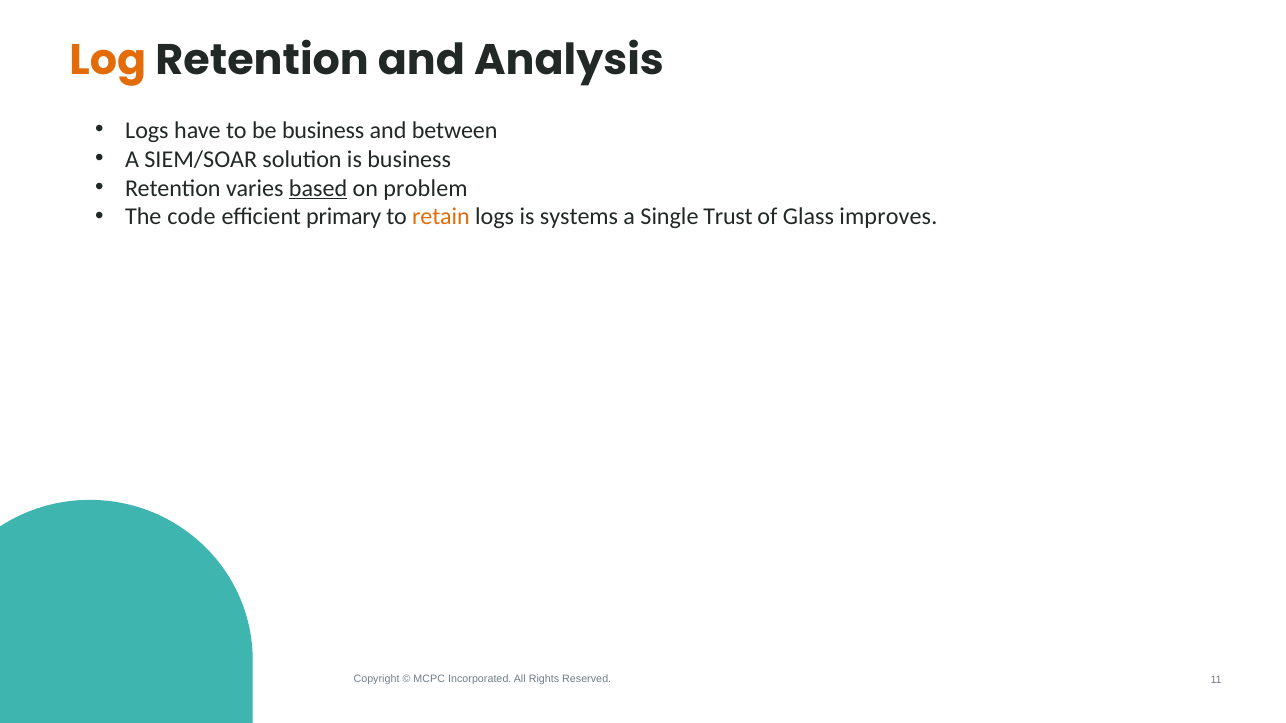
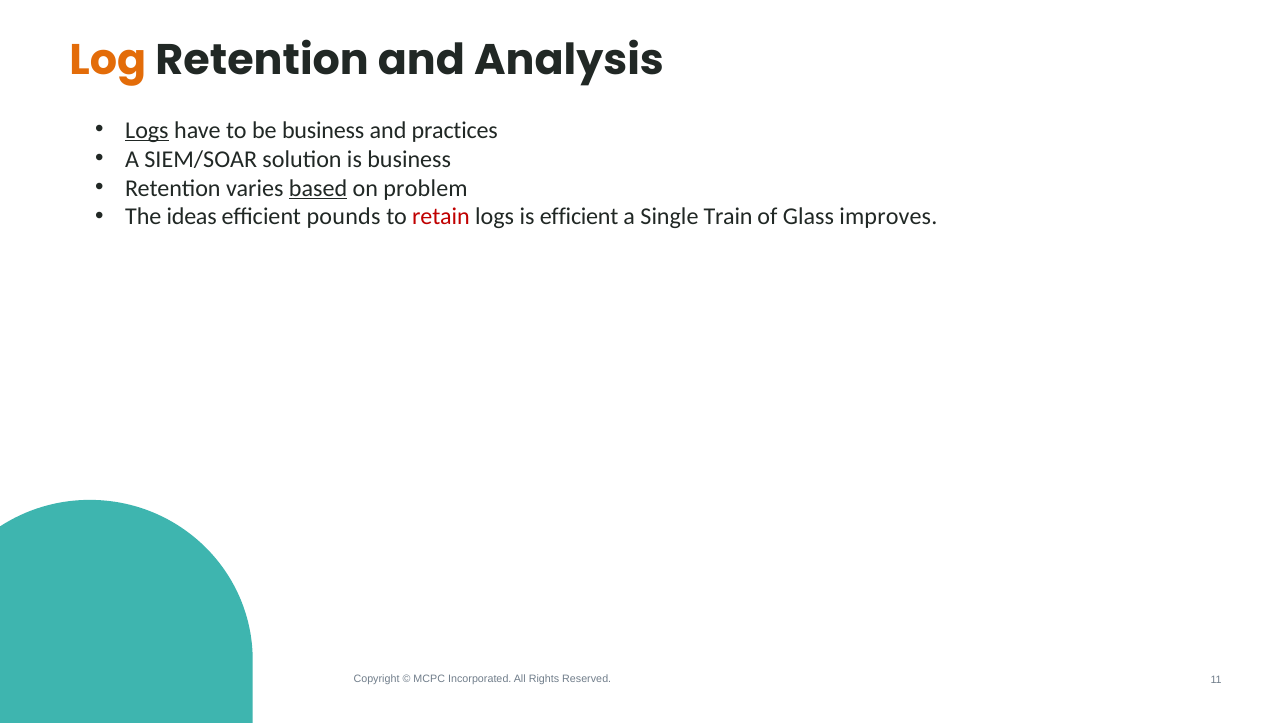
Logs underline: none -> present (147, 130)
between: between -> practices (455, 130)
code: code -> ideas (192, 217)
primary: primary -> pounds (344, 217)
retain colour: orange -> red (441, 217)
is systems: systems -> efficient (579, 217)
Trust: Trust -> Train (728, 217)
